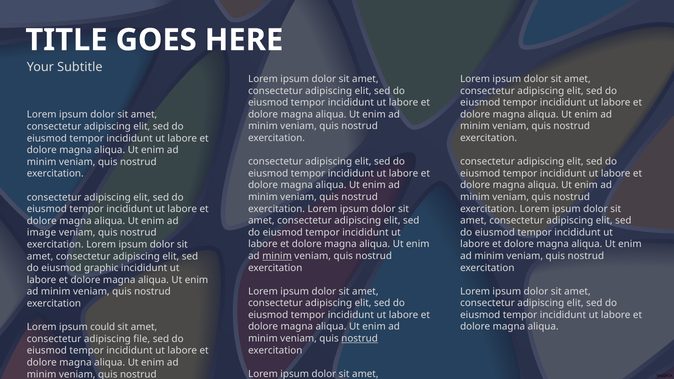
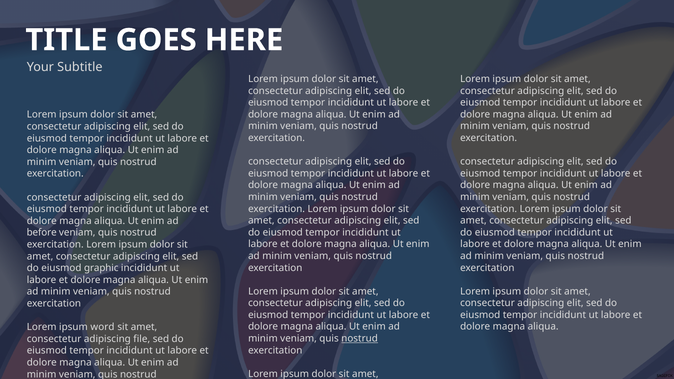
image: image -> before (42, 233)
minim underline: present -> none (277, 256)
could: could -> word (103, 327)
